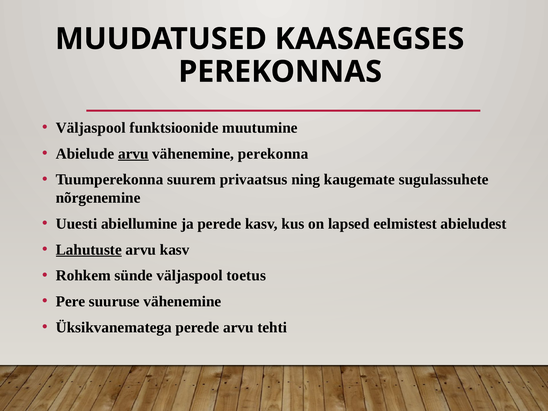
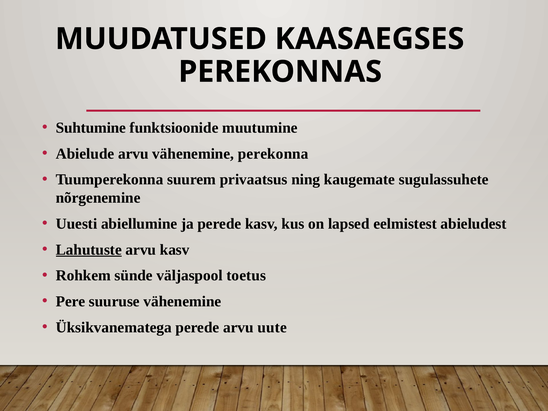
Väljaspool: Väljaspool -> Suhtumine (91, 128)
arvu underline: present -> none (133, 154)
tehti: tehti -> uute (272, 327)
